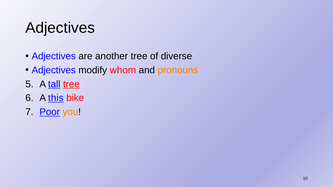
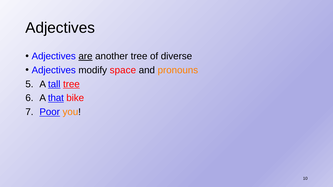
are underline: none -> present (85, 56)
whom: whom -> space (123, 70)
this: this -> that (56, 98)
